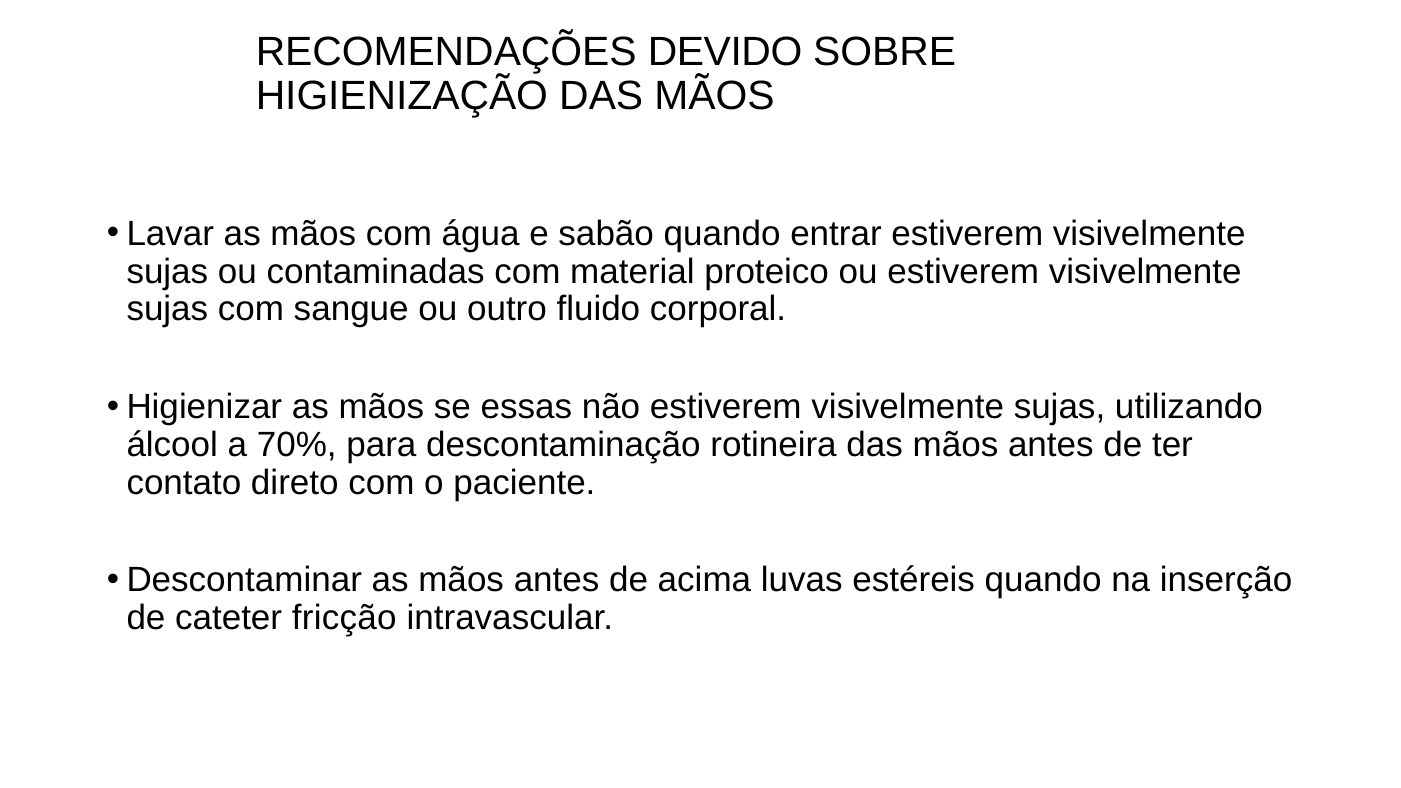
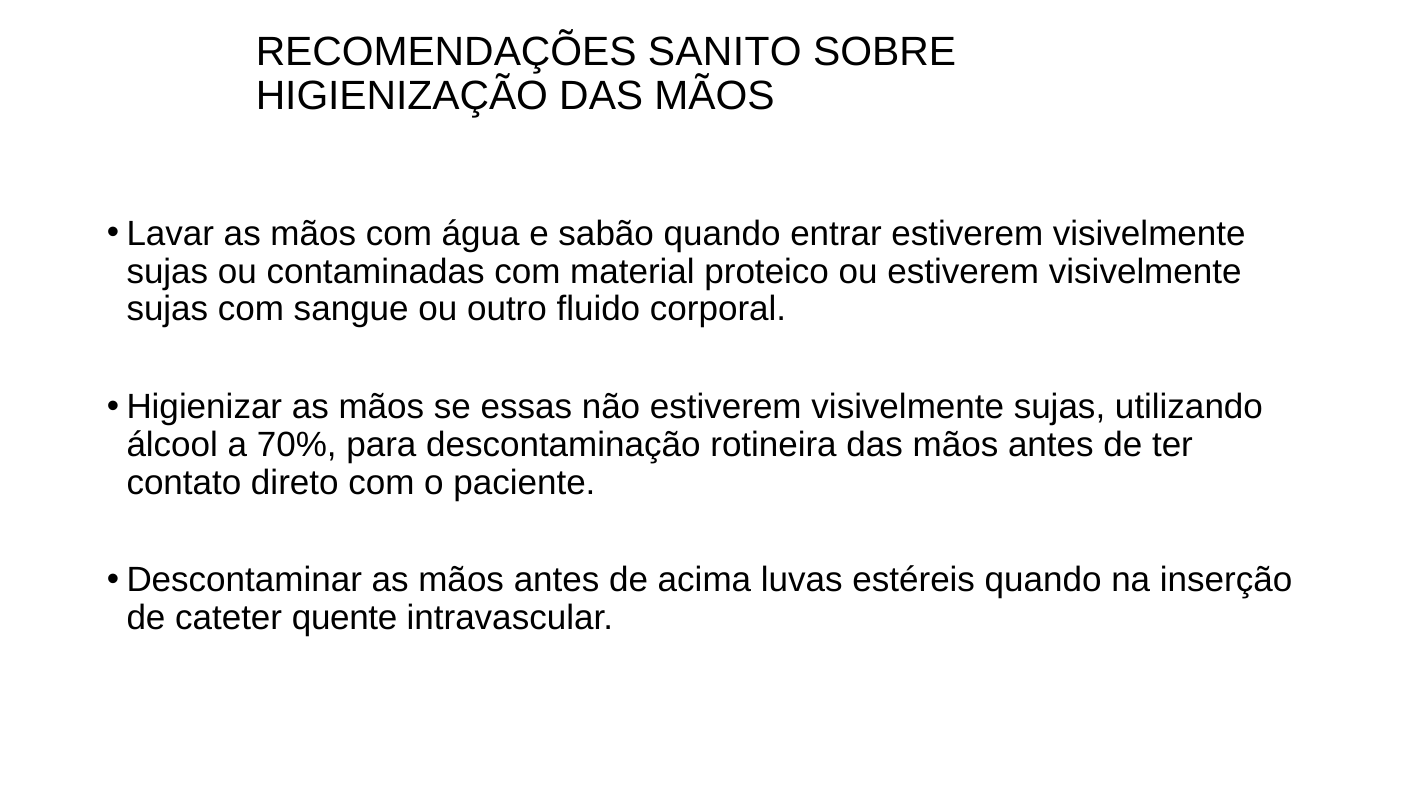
DEVIDO: DEVIDO -> SANITO (725, 52)
fricção: fricção -> quente (345, 618)
